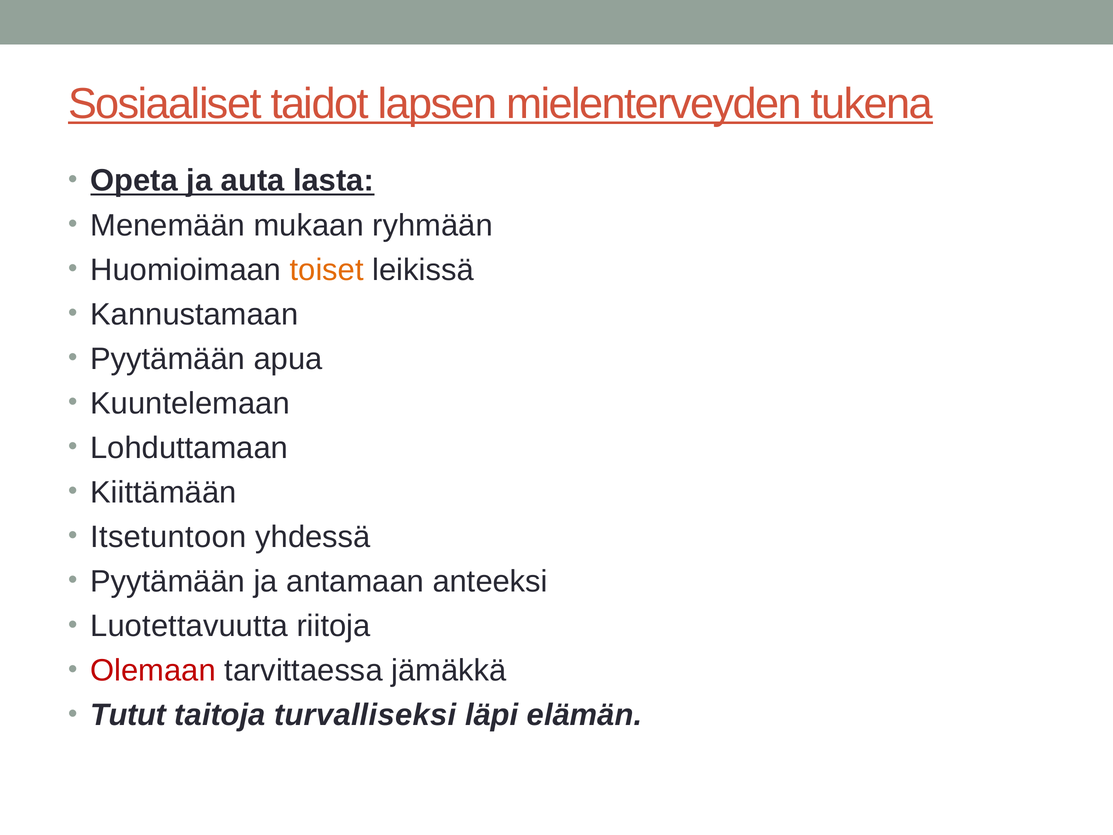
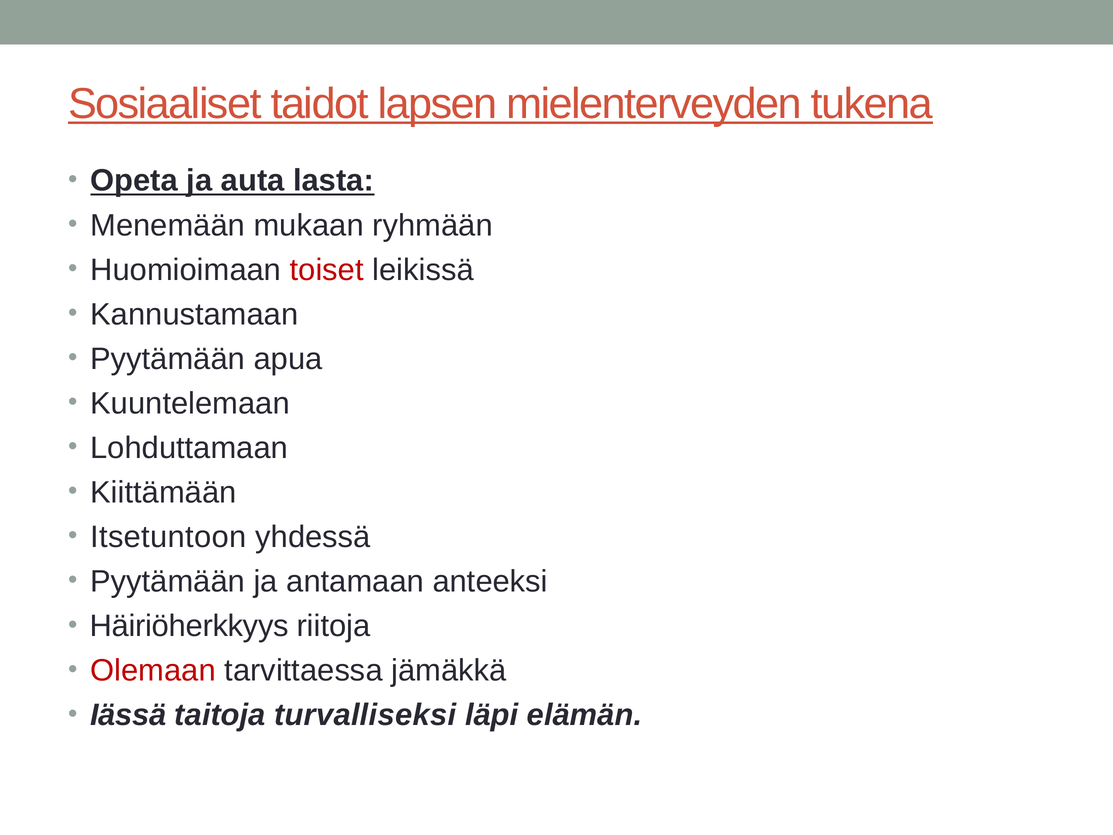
toiset colour: orange -> red (327, 270)
Luotettavuutta: Luotettavuutta -> Häiriöherkkyys (189, 626)
Tutut: Tutut -> Iässä (128, 715)
